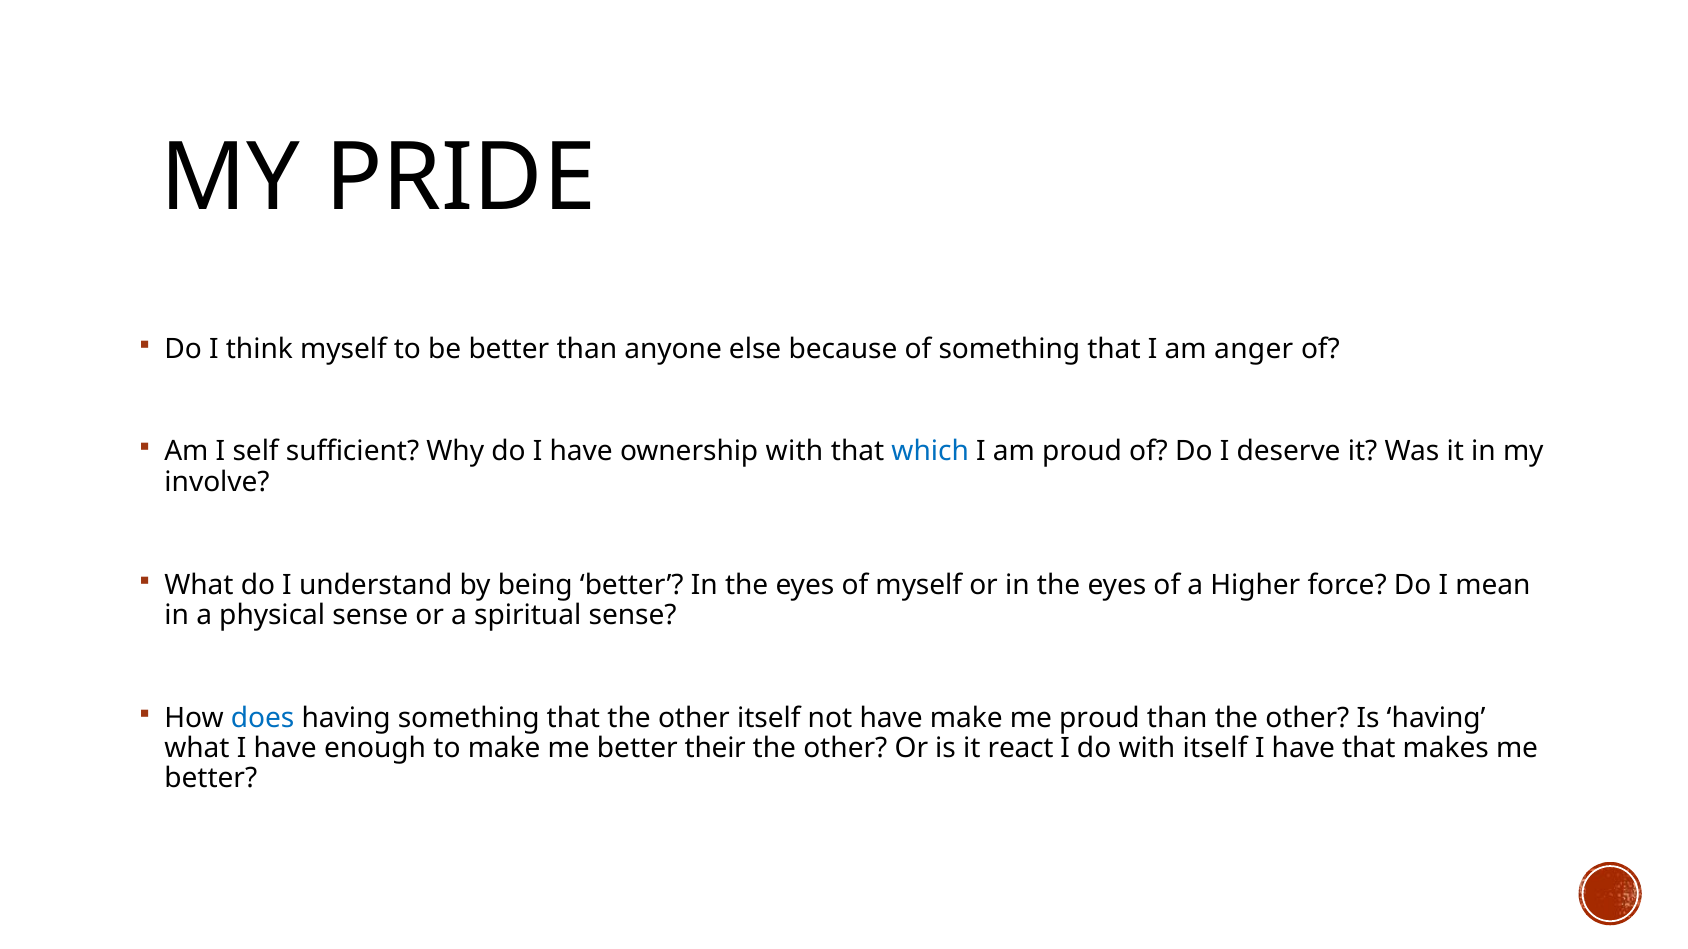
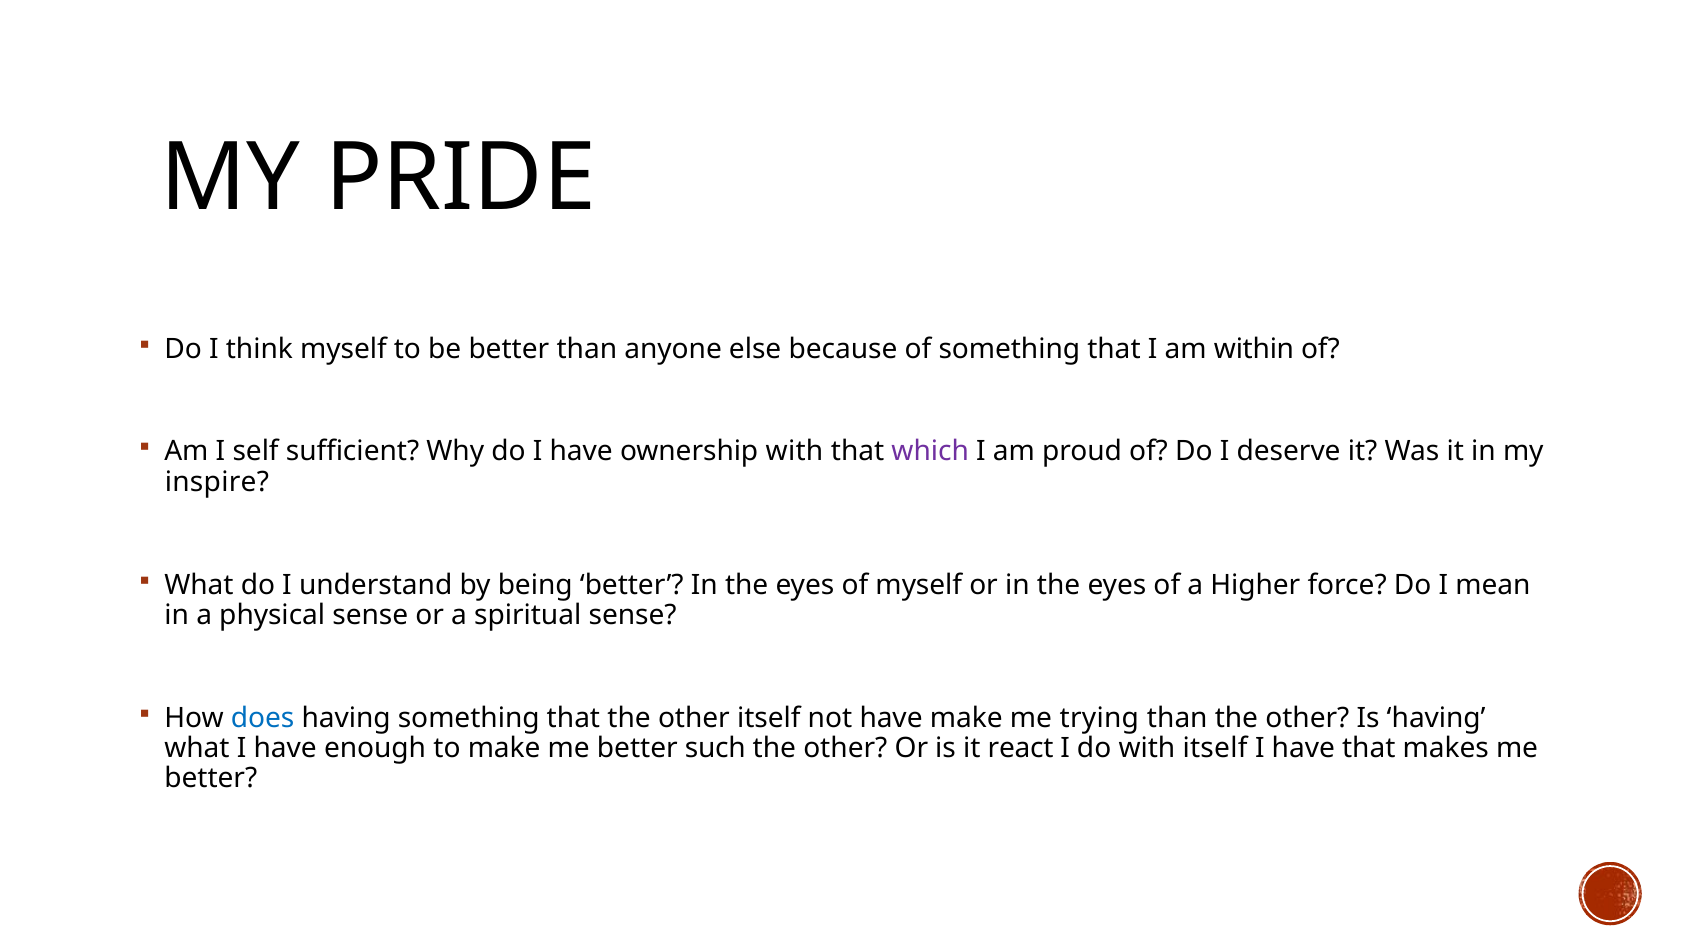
anger: anger -> within (1254, 349)
which colour: blue -> purple (930, 452)
involve: involve -> inspire (217, 482)
me proud: proud -> trying (1099, 718)
their: their -> such (715, 749)
